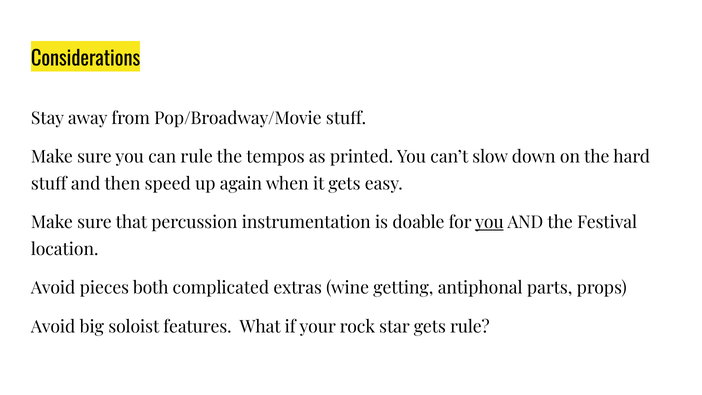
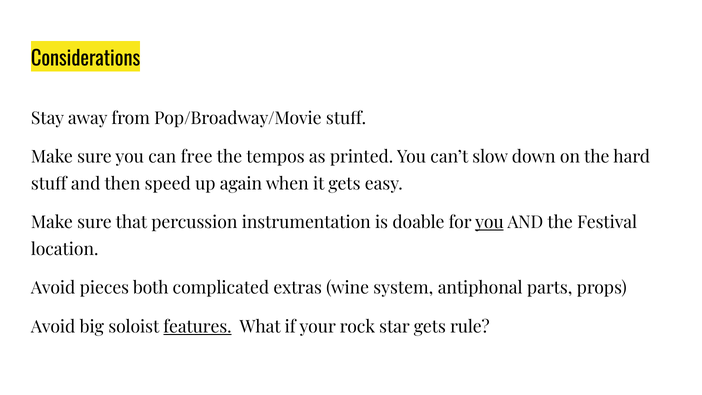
can rule: rule -> free (197, 157)
getting: getting -> system (403, 288)
features underline: none -> present (197, 327)
